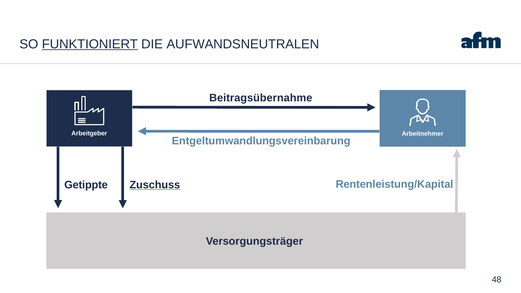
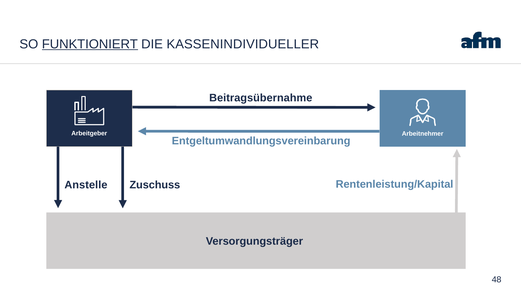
AUFWANDSNEUTRALEN: AUFWANDSNEUTRALEN -> KASSENINDIVIDUELLER (243, 44)
Zuschuss underline: present -> none (155, 185)
Getippte: Getippte -> Anstelle (86, 185)
